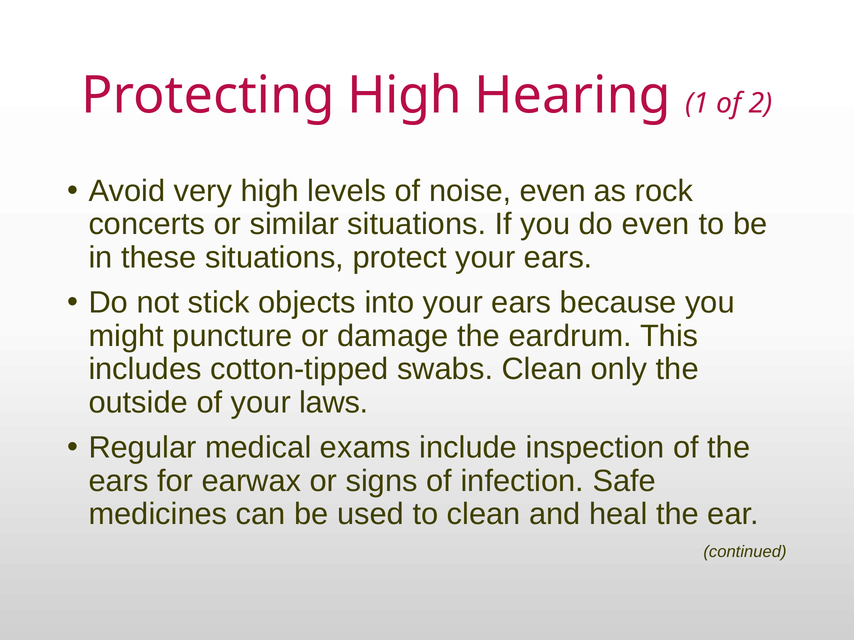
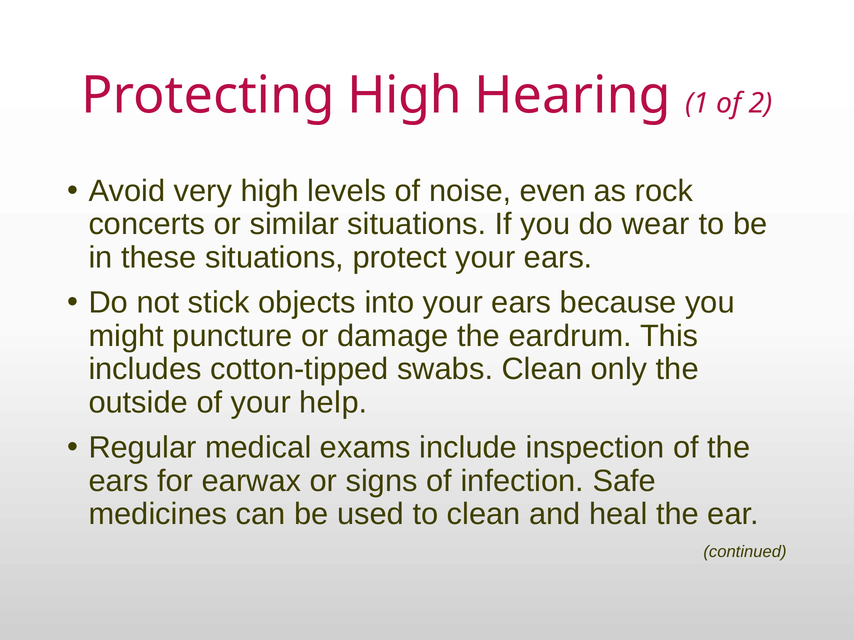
do even: even -> wear (656, 225)
laws: laws -> help (333, 403)
